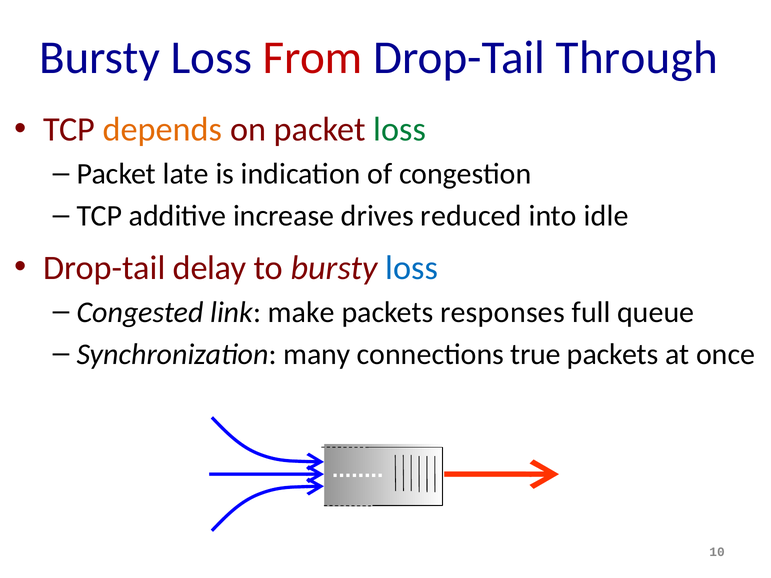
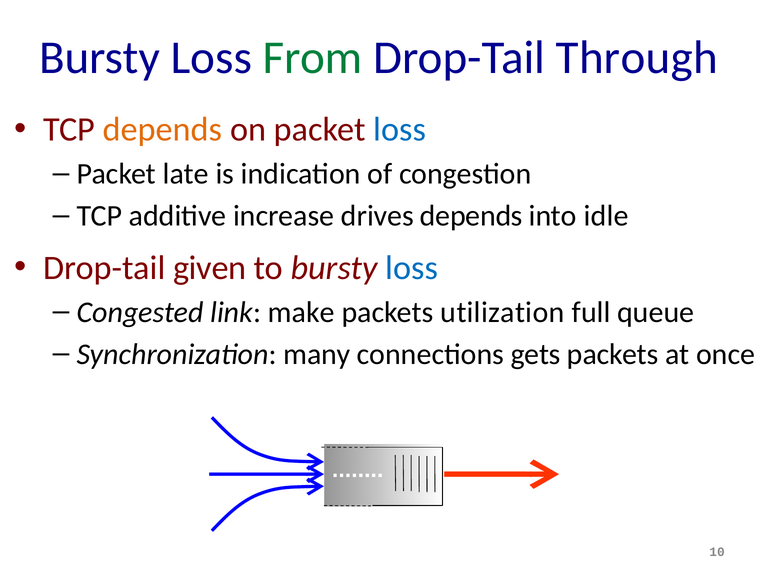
From colour: red -> green (313, 58)
loss colour: green -> blue (400, 130)
drives reduced: reduced -> depends (471, 216)
delay: delay -> given (210, 268)
responses: responses -> utilization (502, 312)
true: true -> gets (536, 354)
